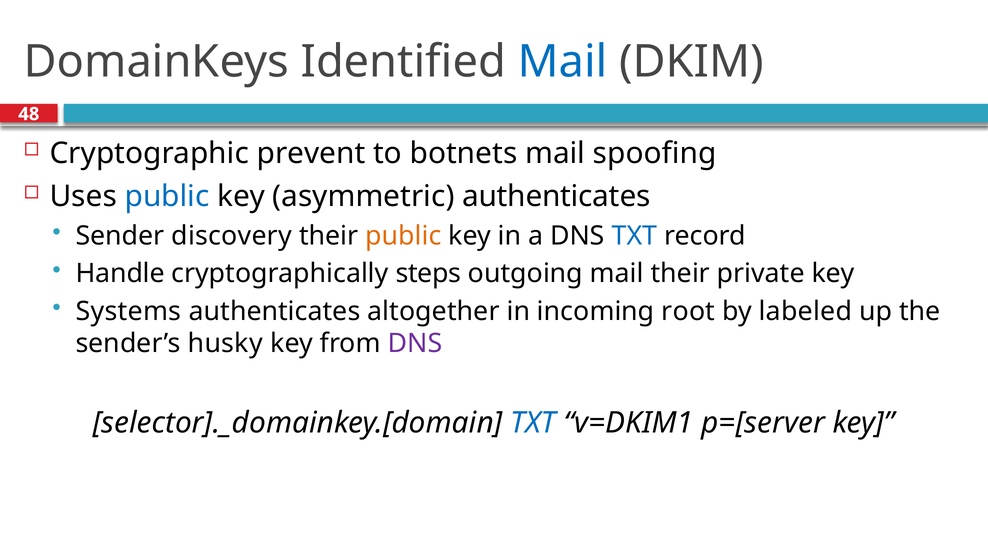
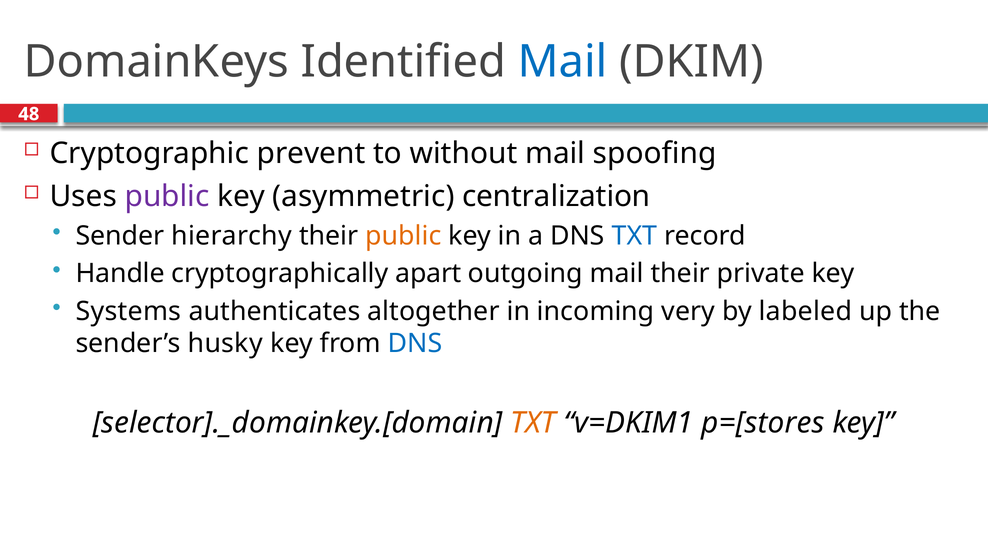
botnets: botnets -> without (464, 153)
public colour: blue -> purple (167, 196)
asymmetric authenticates: authenticates -> centralization (556, 196)
discovery: discovery -> hierarchy (232, 236)
steps: steps -> apart (428, 274)
root: root -> very (688, 311)
DNS colour: purple -> blue (415, 343)
TXT colour: blue -> orange (533, 422)
p=[server: p=[server -> p=[stores (763, 422)
